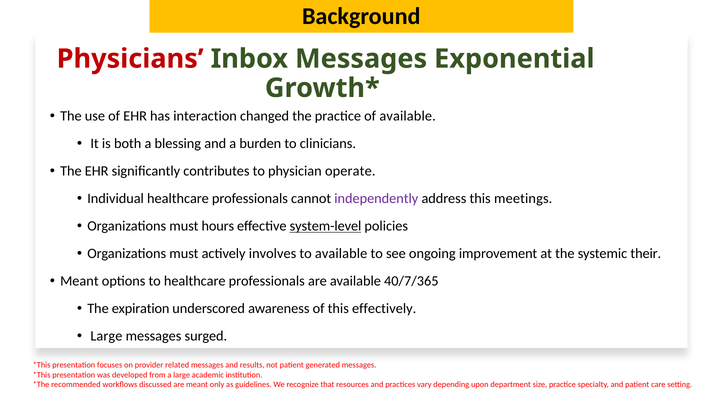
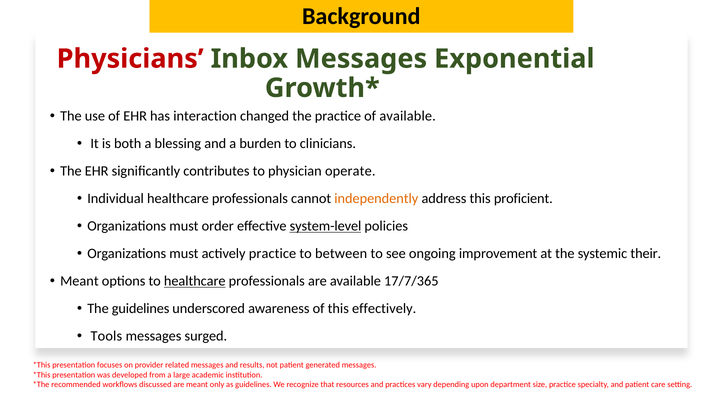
independently colour: purple -> orange (376, 199)
meetings: meetings -> proficient (523, 199)
hours: hours -> order (218, 227)
actively involves: involves -> practice (273, 254)
to available: available -> between (341, 254)
healthcare underline: none -> present (195, 282)
40/7/365: 40/7/365 -> 17/7/365 (411, 282)
The expiration: expiration -> guidelines (141, 309)
Large: Large -> Tools (106, 337)
